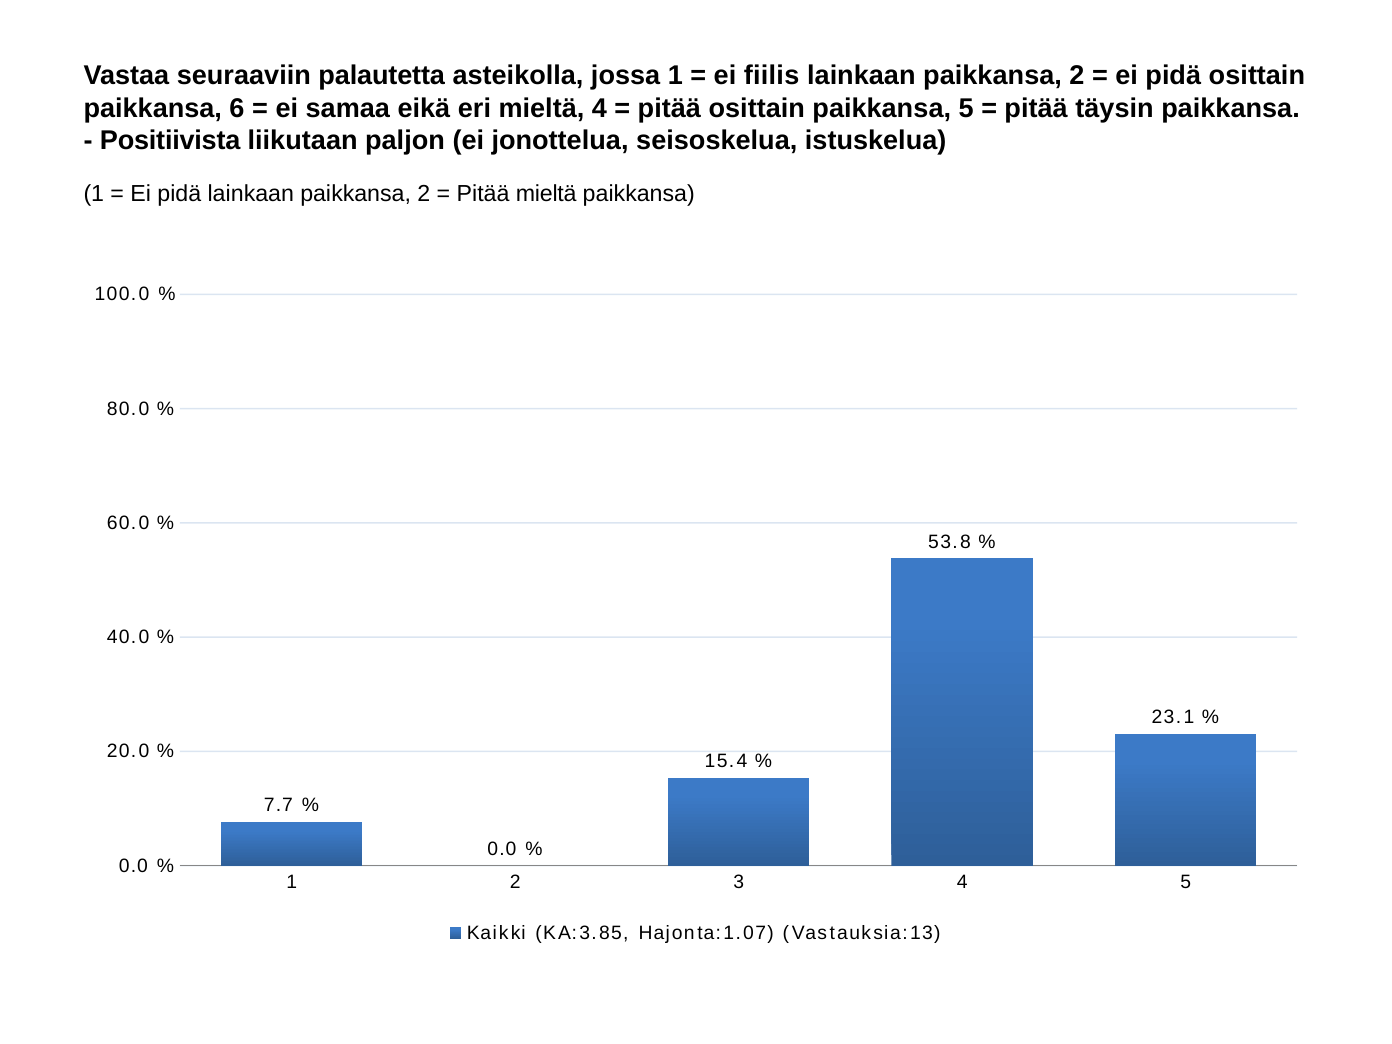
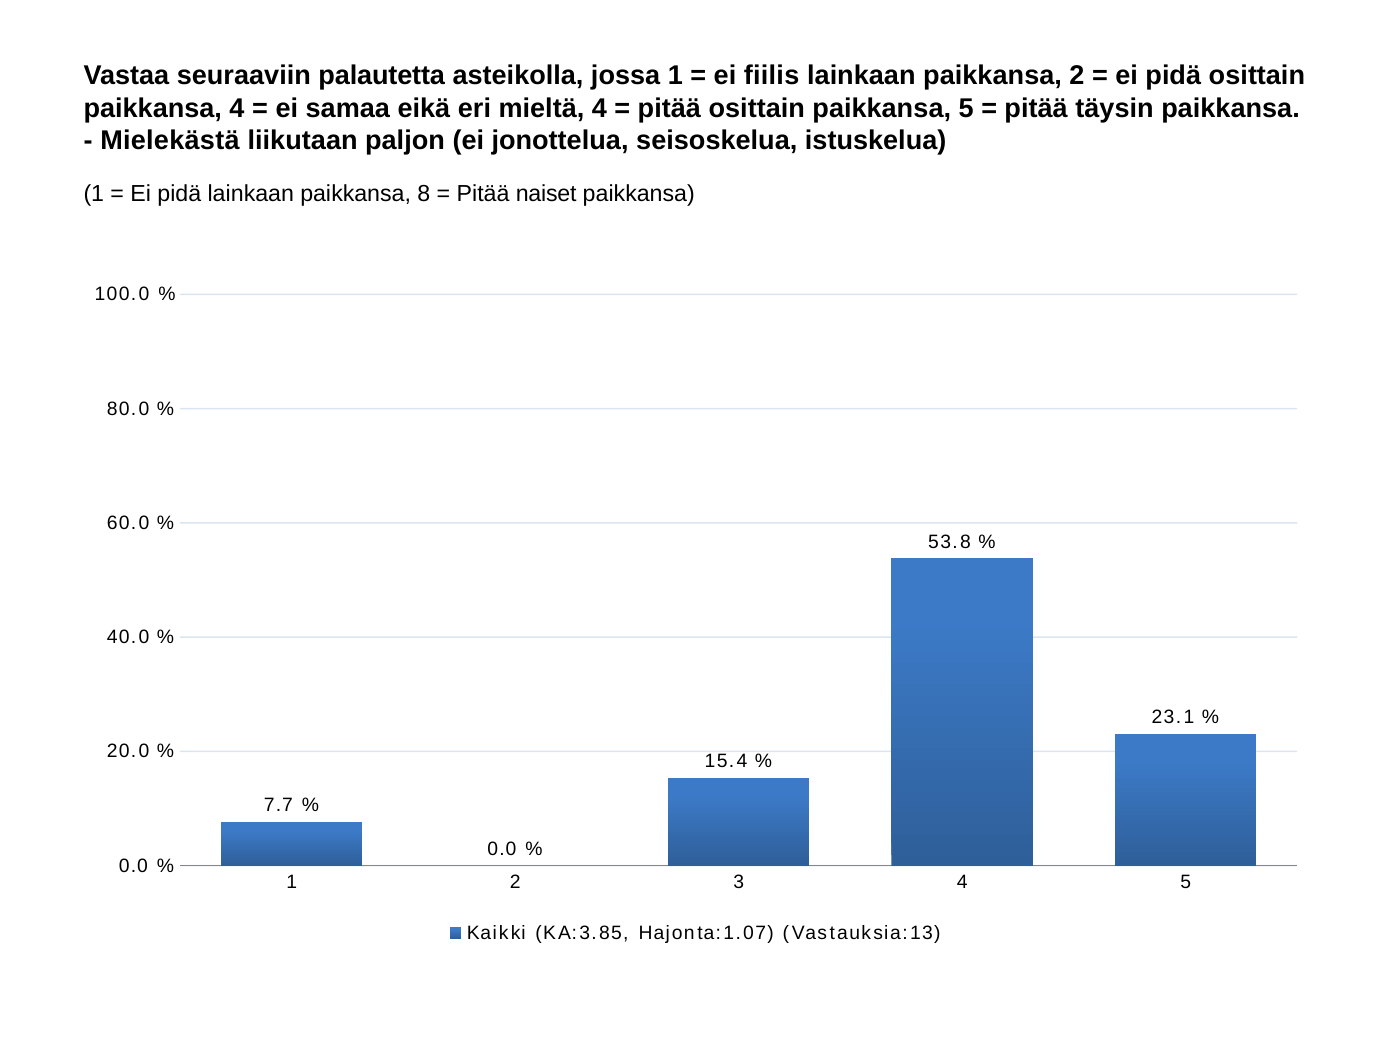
paikkansa 6: 6 -> 4 (237, 108)
Positiivista: Positiivista -> Mielekästä (170, 141)
pidä lainkaan paikkansa 2: 2 -> 8 (424, 194)
Pitää mieltä: mieltä -> naiset (546, 194)
